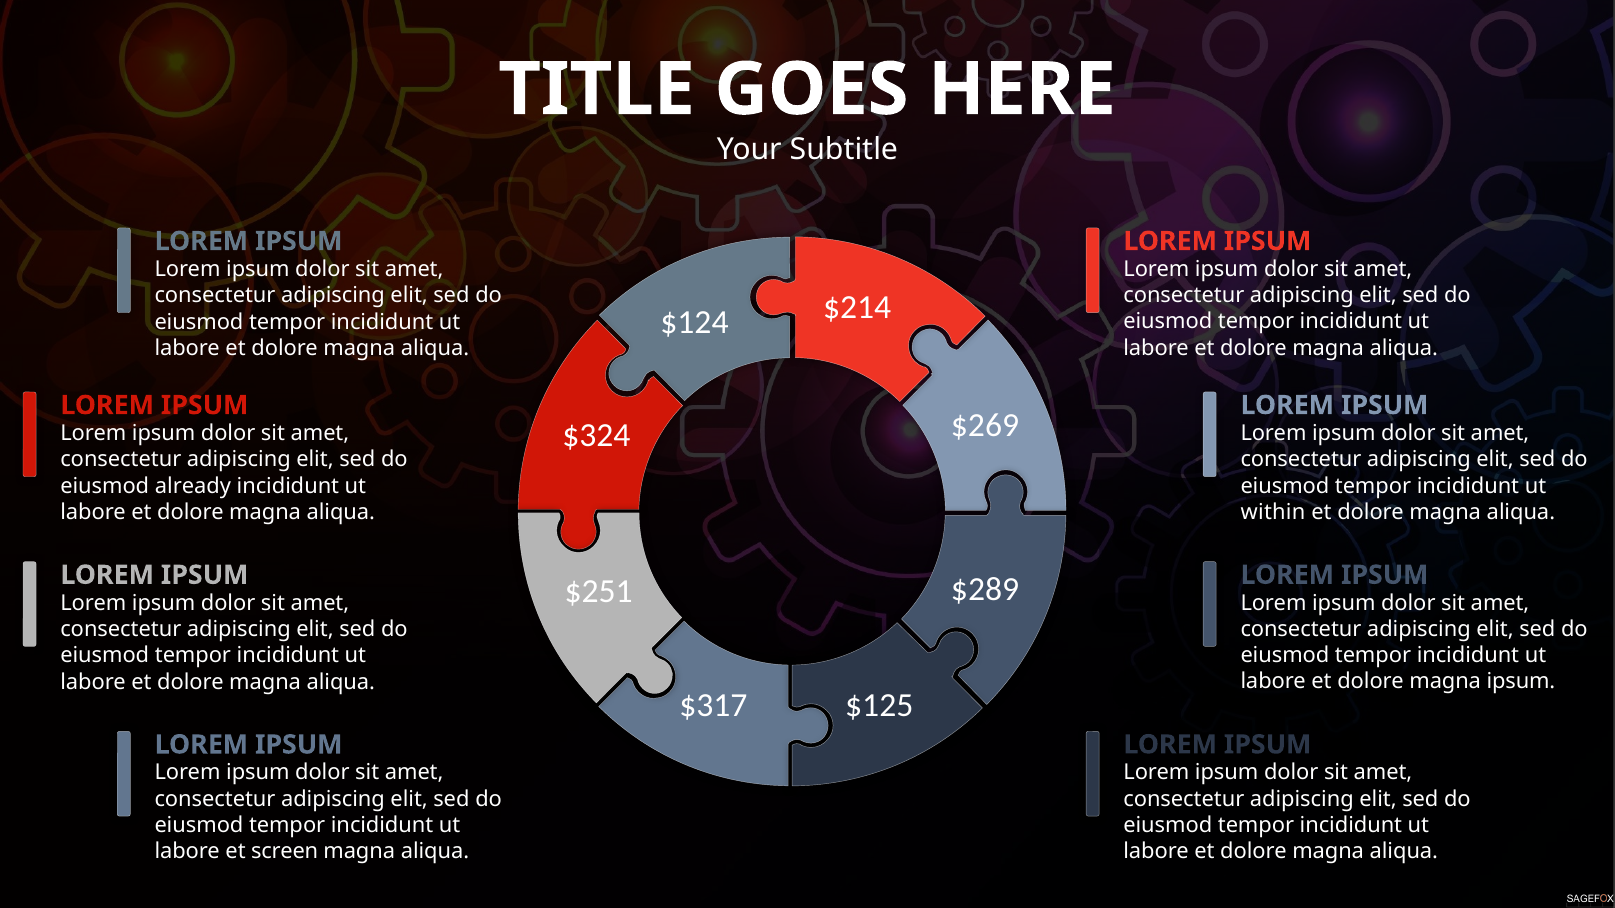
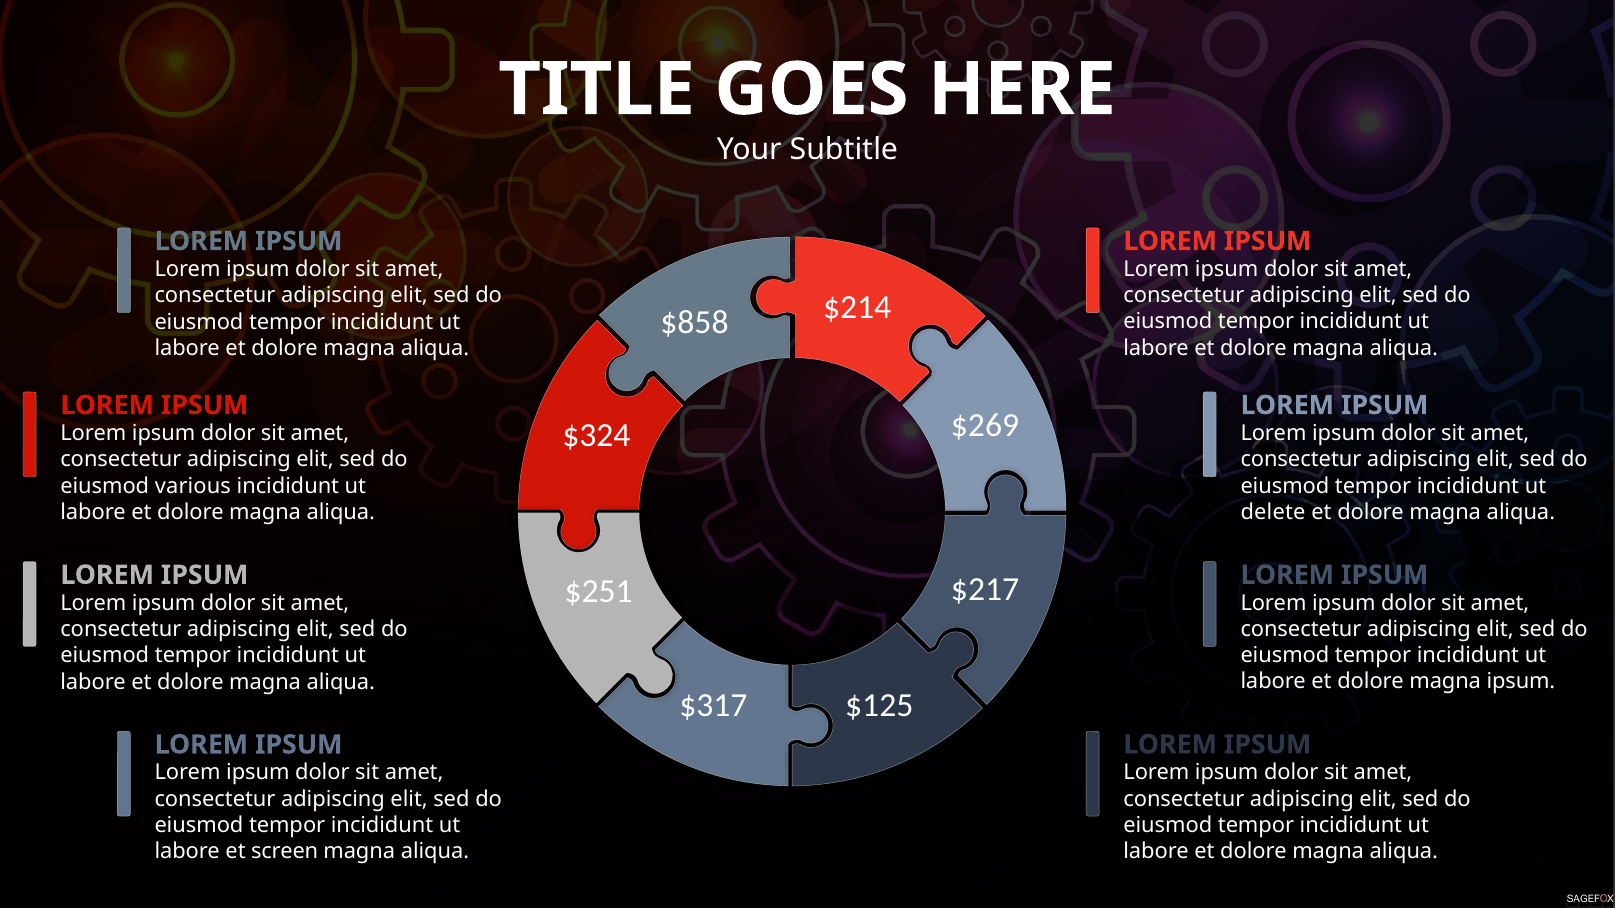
$124: $124 -> $858 (694, 322)
already: already -> various (193, 486)
within: within -> delete (1273, 512)
$289: $289 -> $217 (985, 590)
